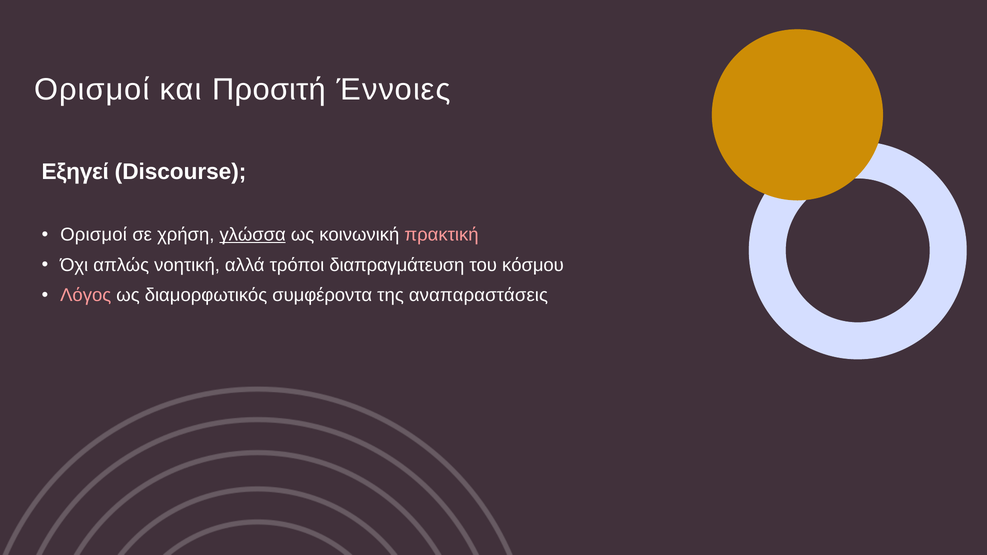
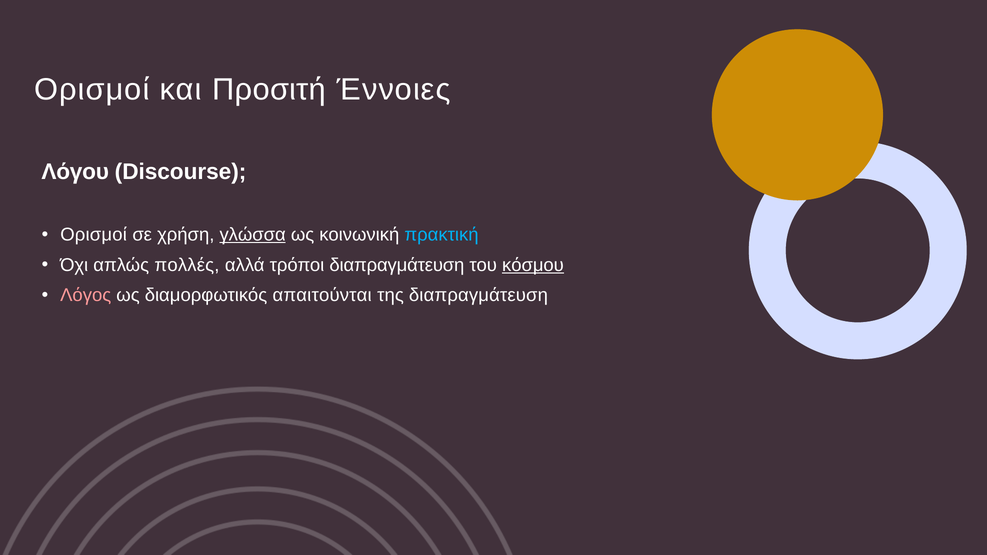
Εξηγεί: Εξηγεί -> Λόγου (75, 172)
πρακτική colour: pink -> light blue (442, 235)
νοητική: νοητική -> πολλές (187, 265)
κόσμου underline: none -> present (533, 265)
συμφέροντα: συμφέροντα -> απαιτούνται (322, 295)
της αναπαραστάσεις: αναπαραστάσεις -> διαπραγμάτευση (478, 295)
